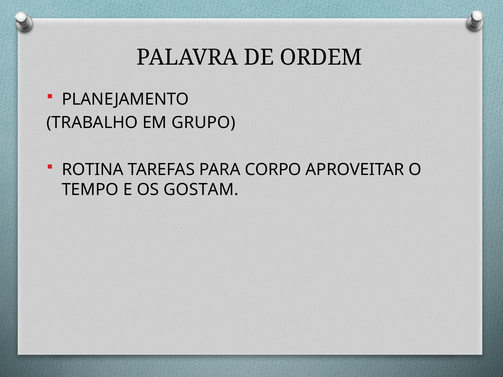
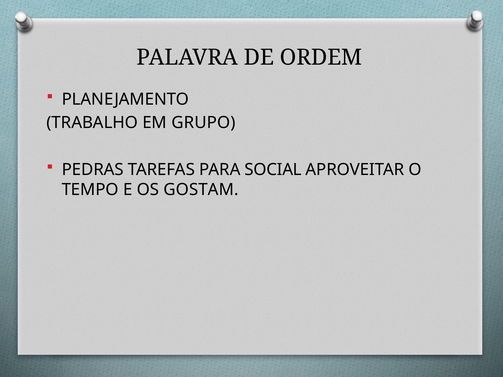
ROTINA: ROTINA -> PEDRAS (93, 170)
CORPO: CORPO -> SOCIAL (273, 170)
